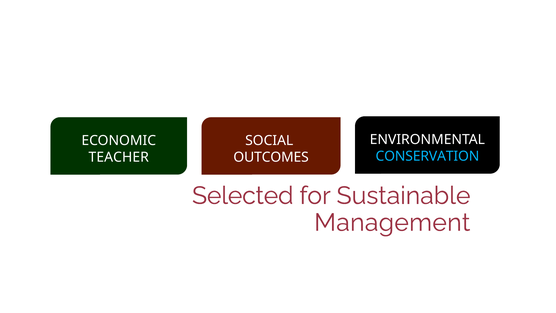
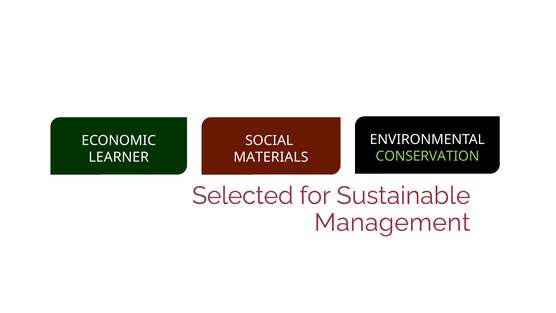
CONSERVATION colour: light blue -> light green (427, 156)
TEACHER: TEACHER -> LEARNER (119, 157)
OUTCOMES: OUTCOMES -> MATERIALS (271, 157)
